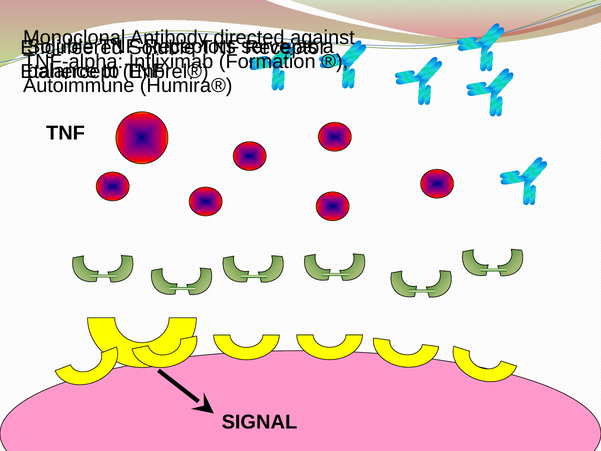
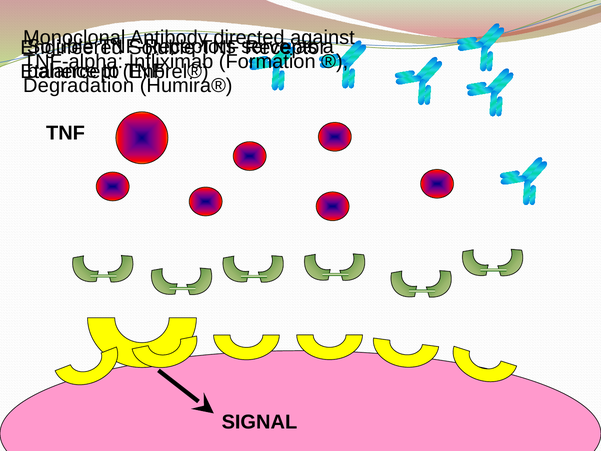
Autoimmune: Autoimmune -> Degradation (79, 86)
